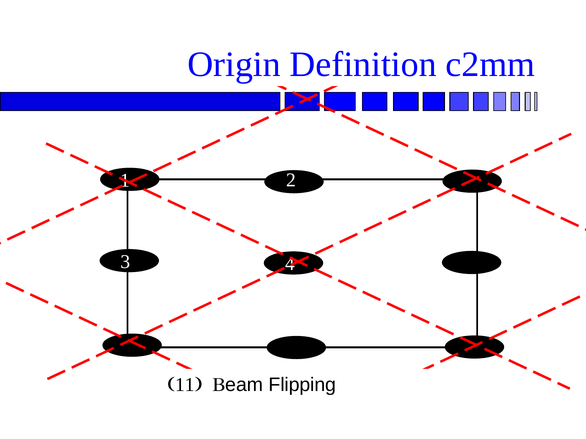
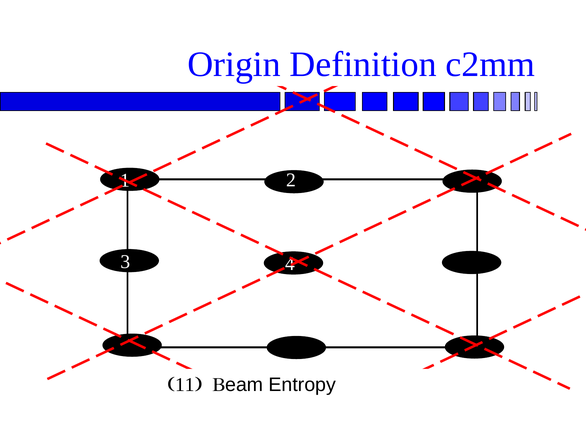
Flipping: Flipping -> Entropy (302, 385)
